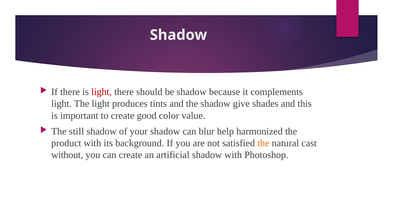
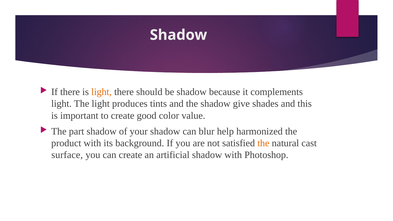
light colour: red -> orange (102, 92)
still: still -> part (77, 131)
without: without -> surface (67, 155)
